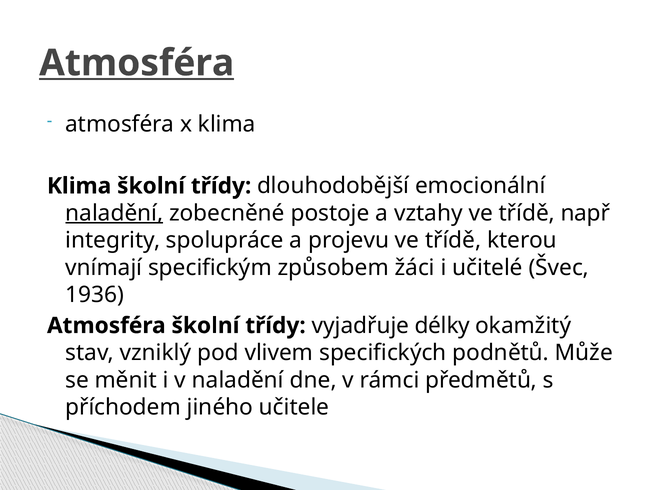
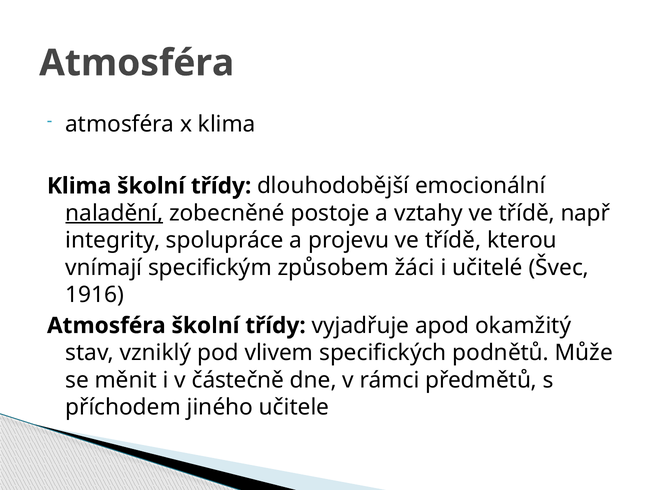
Atmosféra underline: present -> none (137, 63)
1936: 1936 -> 1916 (95, 295)
délky: délky -> apod (442, 326)
v naladění: naladění -> částečně (238, 380)
